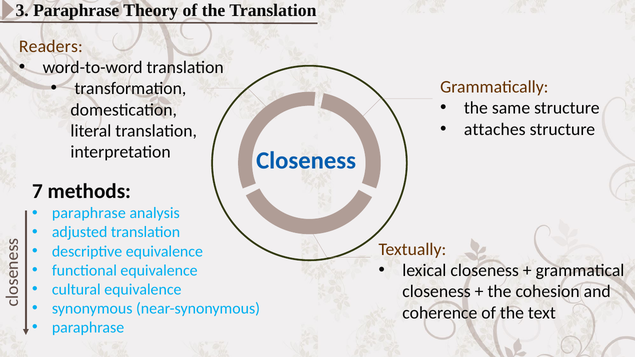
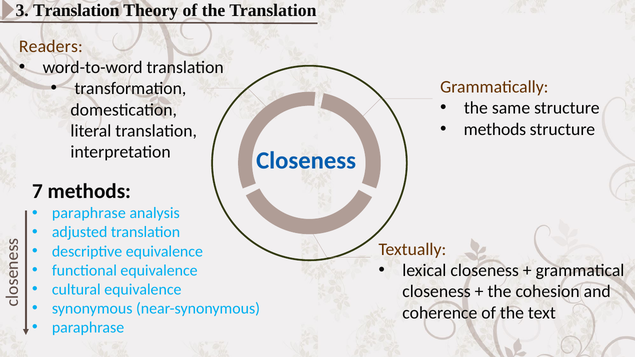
3 Paraphrase: Paraphrase -> Translation (76, 11)
attaches: attaches -> methods (495, 129)
